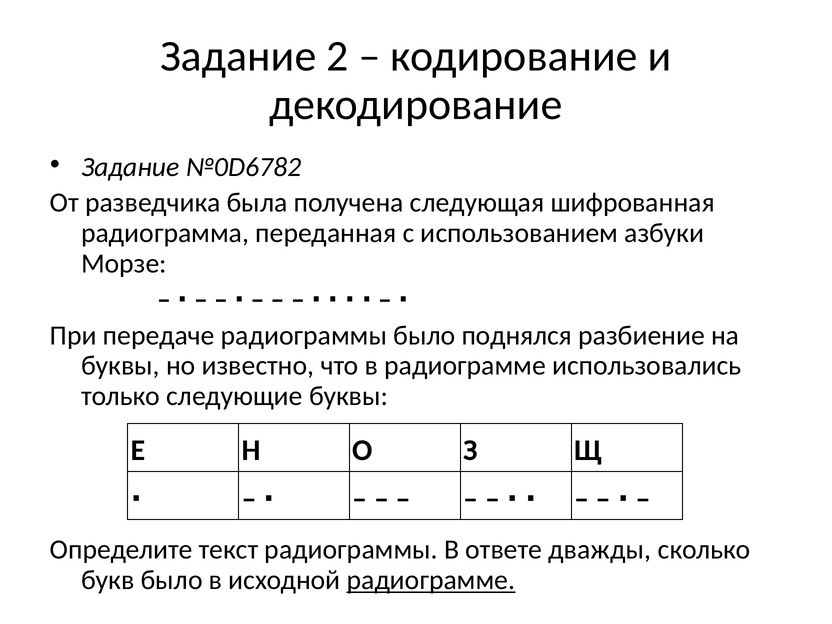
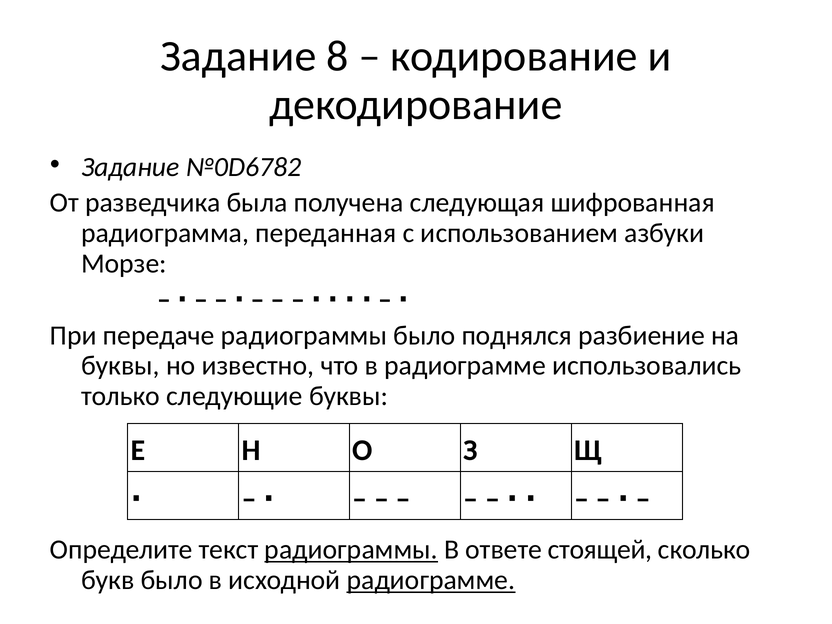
2: 2 -> 8 (337, 56)
радиограммы underline: none -> present (351, 550)
дважды: дважды -> стоящей (600, 550)
